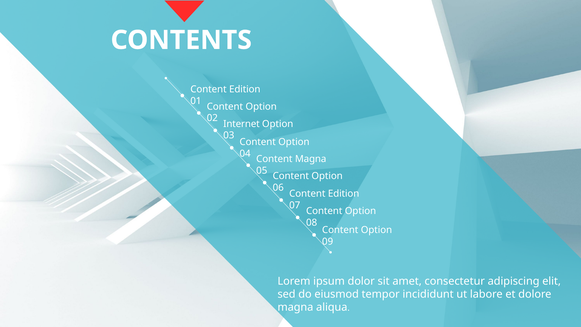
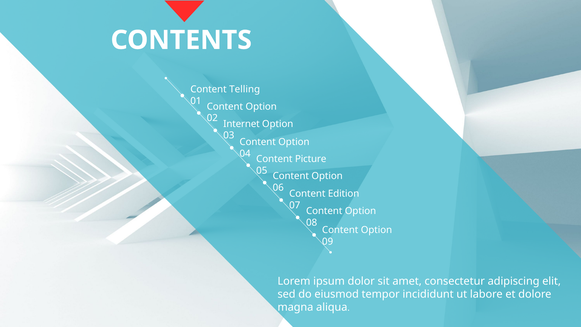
Edition: Edition -> Telling (245, 89)
Content Magna: Magna -> Picture (311, 159)
